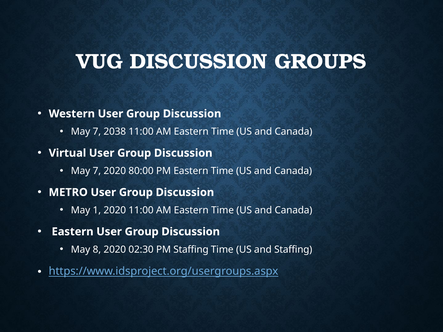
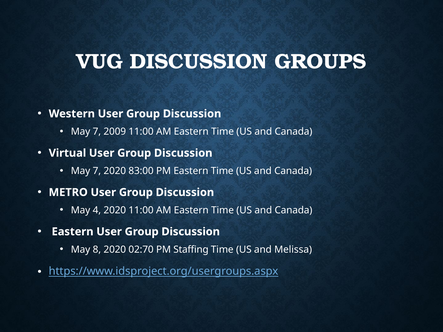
2038: 2038 -> 2009 (115, 132)
80:00: 80:00 -> 83:00 (141, 171)
1: 1 -> 4 (97, 210)
02:30: 02:30 -> 02:70 (141, 250)
and Staffing: Staffing -> Melissa (293, 250)
